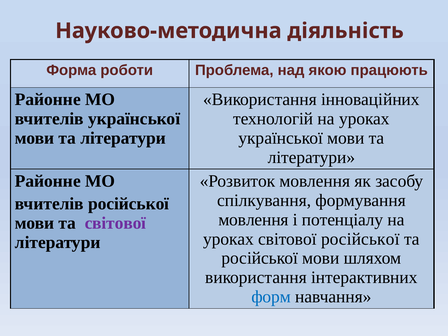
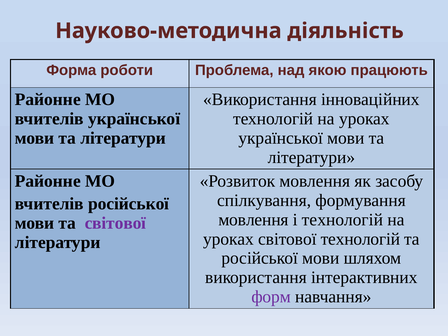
і потенціалу: потенціалу -> технологій (342, 220)
світової російської: російської -> технологій (360, 239)
форм colour: blue -> purple (271, 297)
